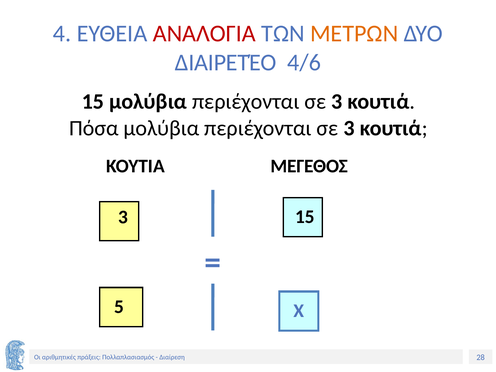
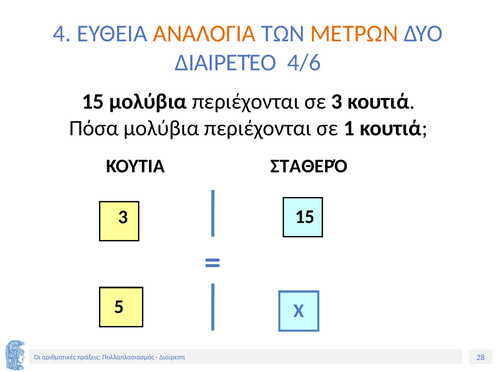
ΑΝΑΛΟΓΙΑ colour: red -> orange (204, 34)
3: 3 -> 1 (349, 128)
ΜΕΓΕΘΟΣ: ΜΕΓΕΘΟΣ -> ΣΤΑΘΕΡΌ (309, 166)
